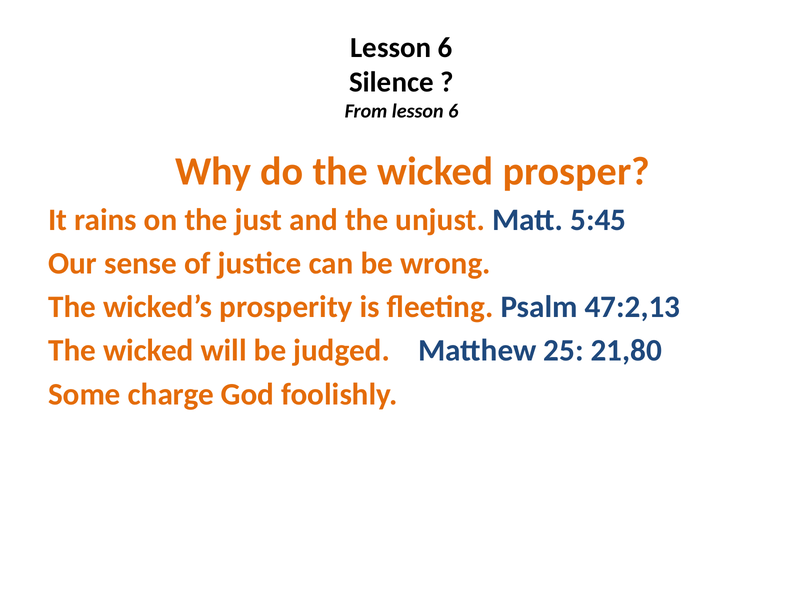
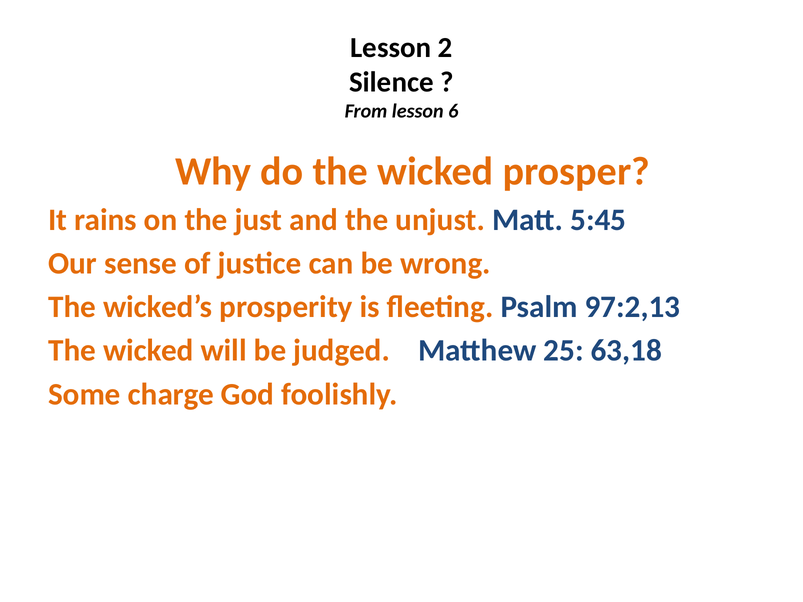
6: 6 -> 2 (445, 48)
47:2,13: 47:2,13 -> 97:2,13 (632, 307)
21,80: 21,80 -> 63,18 (626, 351)
